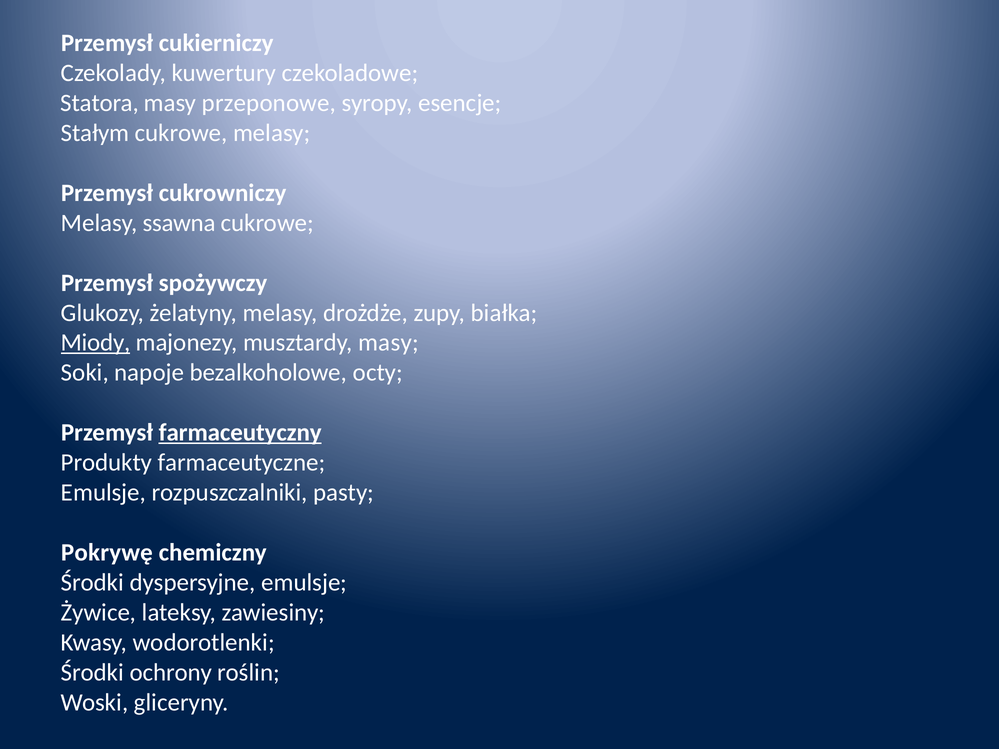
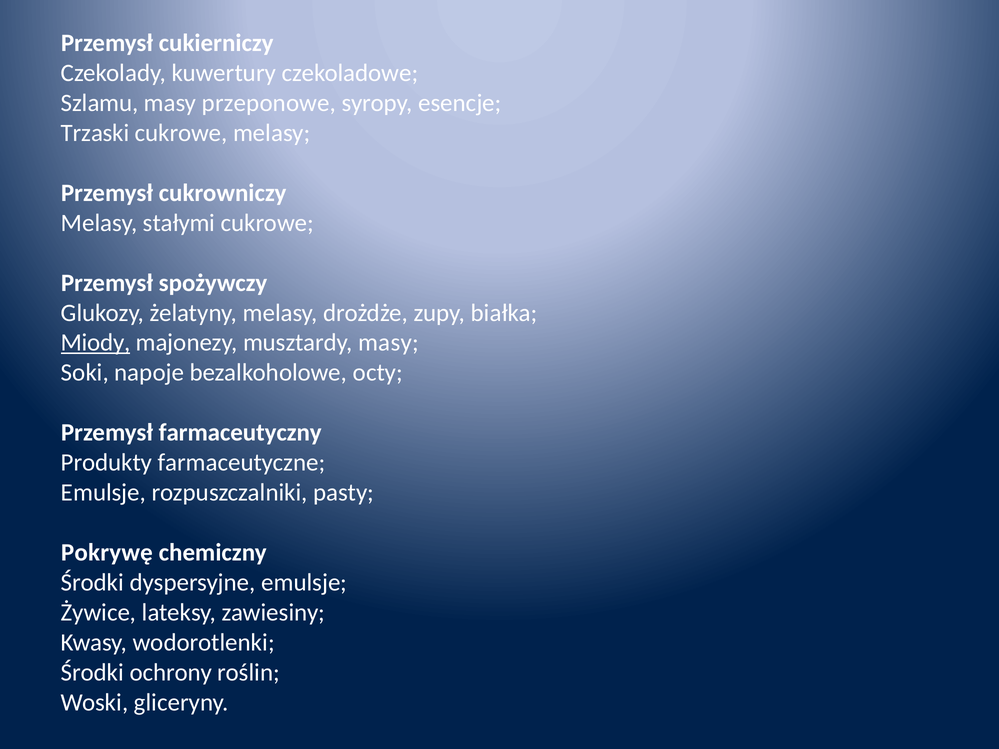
Statora: Statora -> Szlamu (100, 103)
Stałym: Stałym -> Trzaski (95, 133)
ssawna: ssawna -> stałymi (179, 223)
farmaceutyczny underline: present -> none (240, 433)
